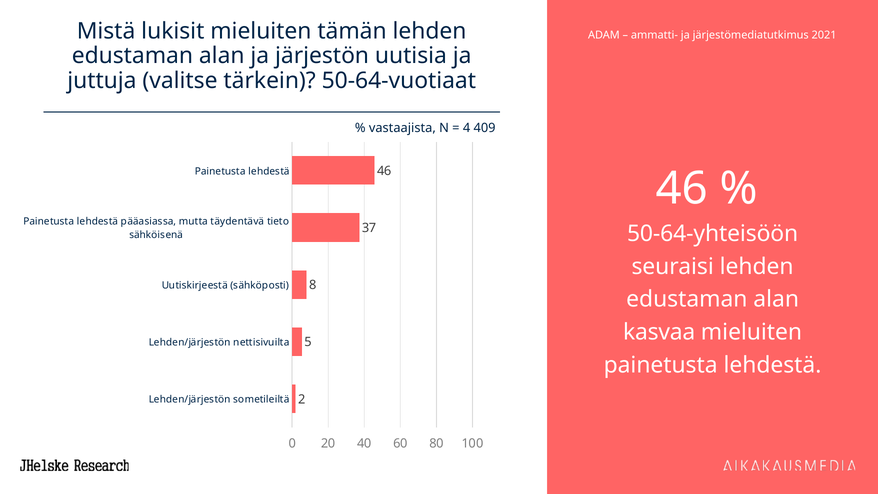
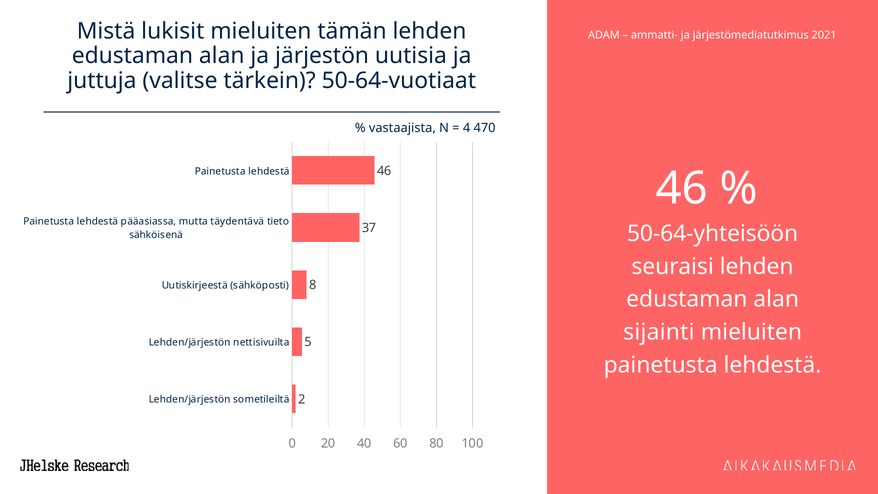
409: 409 -> 470 (485, 128)
kasvaa: kasvaa -> sijainti (659, 332)
